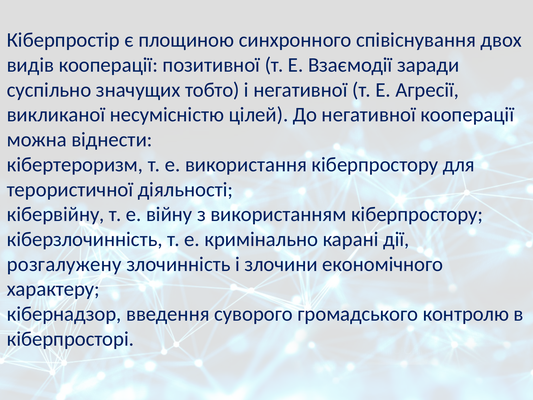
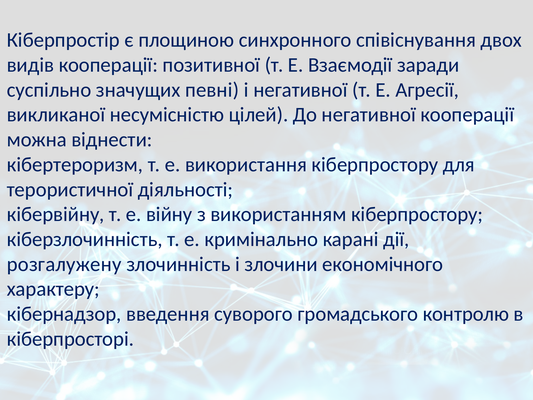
тобто: тобто -> певні (212, 90)
